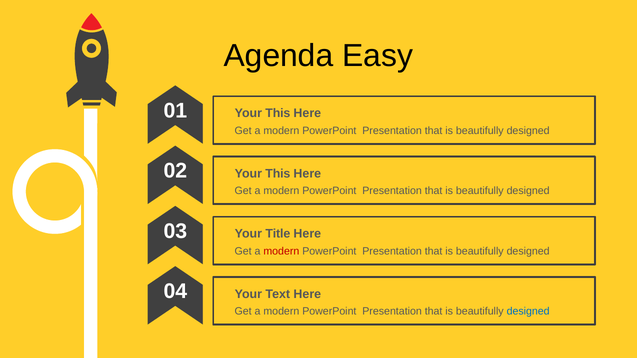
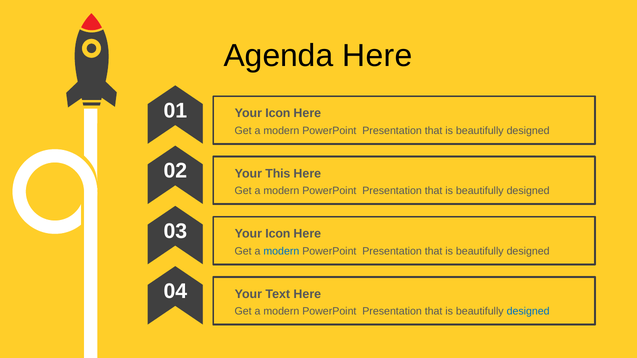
Agenda Easy: Easy -> Here (377, 56)
This: This -> Icon (278, 113)
Title: Title -> Icon (278, 234)
modern colour: red -> blue (281, 251)
